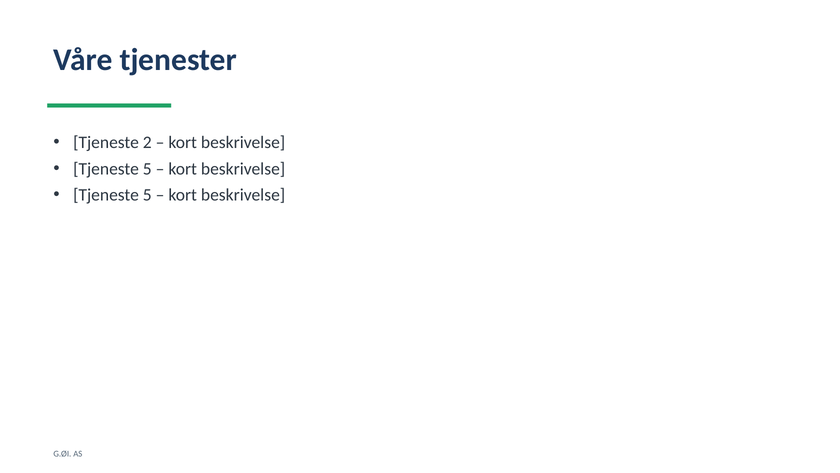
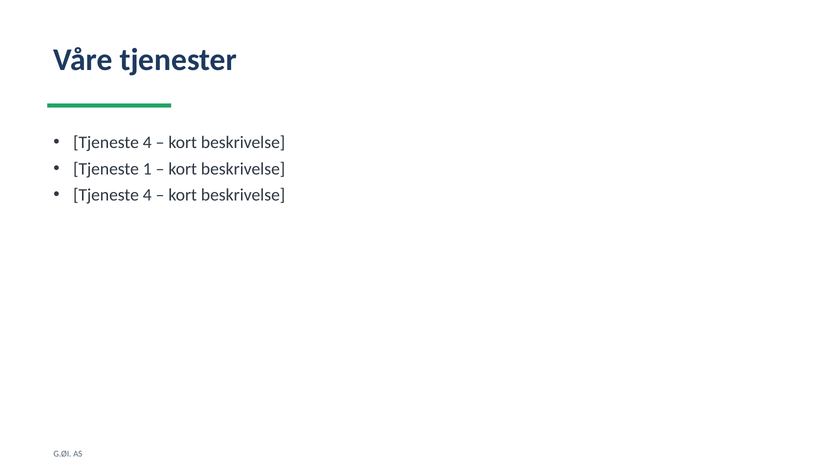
2: 2 -> 4 (147, 142)
5: 5 -> 1 (147, 169)
5: 5 -> 4 (147, 195)
